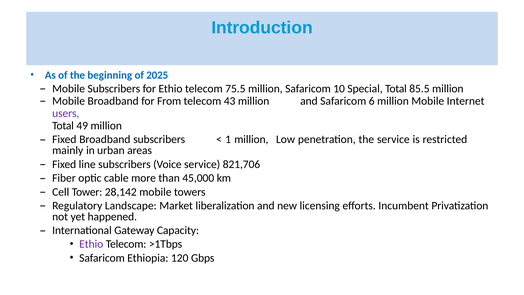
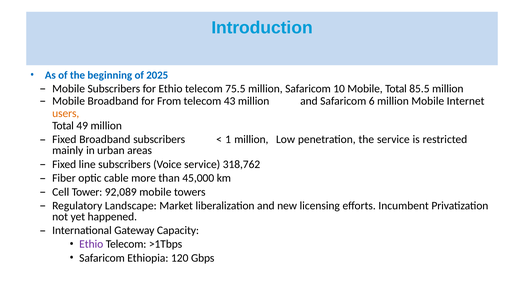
10 Special: Special -> Mobile (365, 88)
users colour: purple -> orange (66, 113)
821,706: 821,706 -> 318,762 (241, 164)
28,142: 28,142 -> 92,089 (121, 192)
